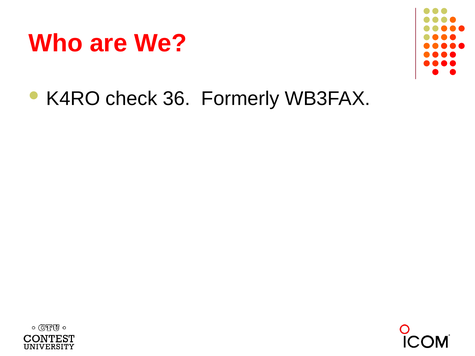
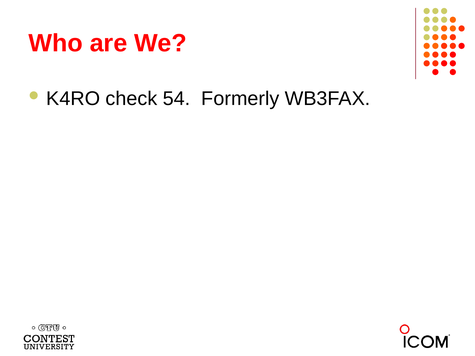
36: 36 -> 54 (177, 99)
